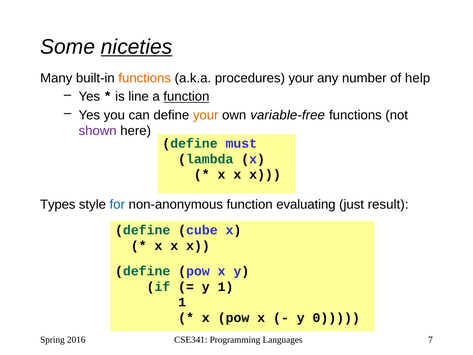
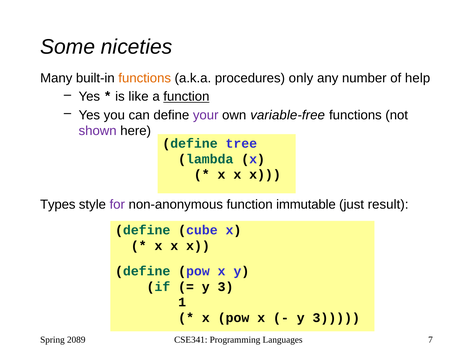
niceties underline: present -> none (137, 47)
procedures your: your -> only (301, 78)
line: line -> like (139, 97)
your colour: orange -> purple (206, 115)
must: must -> tree (241, 143)
for colour: blue -> purple (117, 204)
evaluating: evaluating -> immutable (306, 204)
1: 1 -> 3 (226, 286)
0: 0 -> 3 (336, 318)
2016: 2016 -> 2089 (76, 340)
